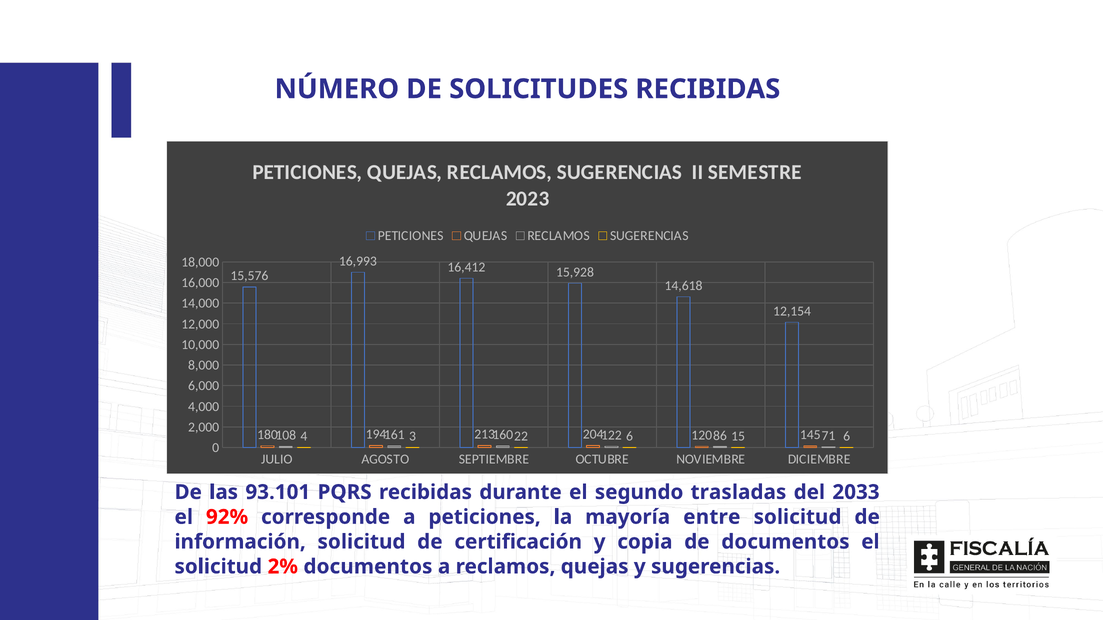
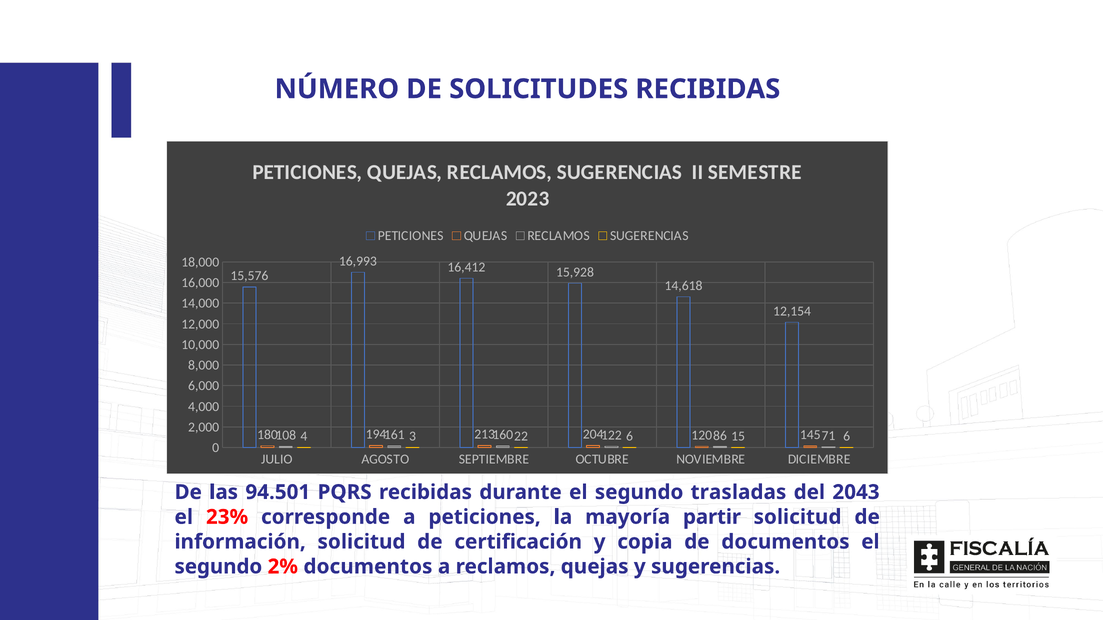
93.101: 93.101 -> 94.501 (278, 493)
2033: 2033 -> 2043 (856, 493)
92%: 92% -> 23% (227, 517)
entre: entre -> partir (712, 517)
solicitud: solicitud -> segundo (218, 567)
